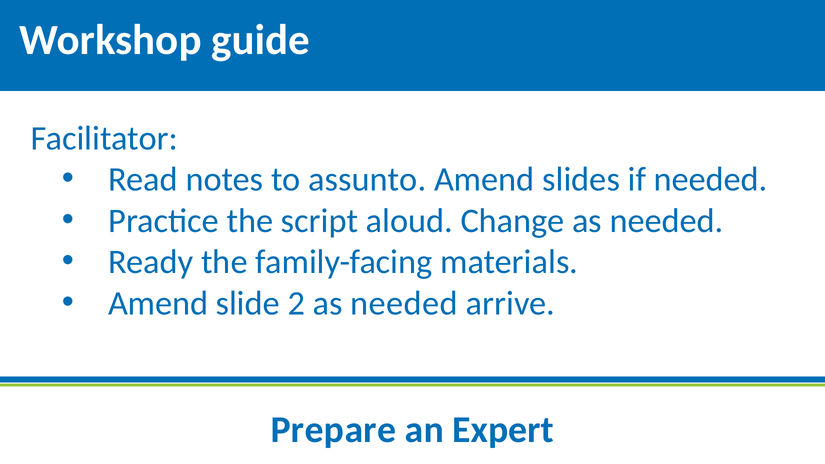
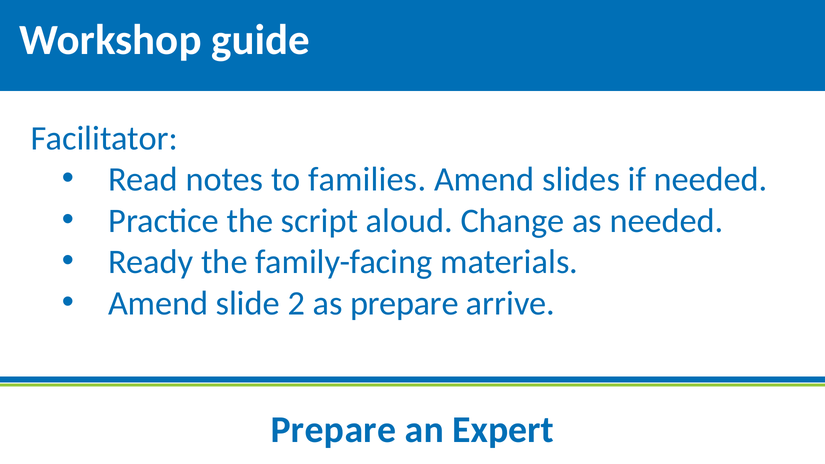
assunto: assunto -> families (367, 180)
2 as needed: needed -> prepare (404, 303)
